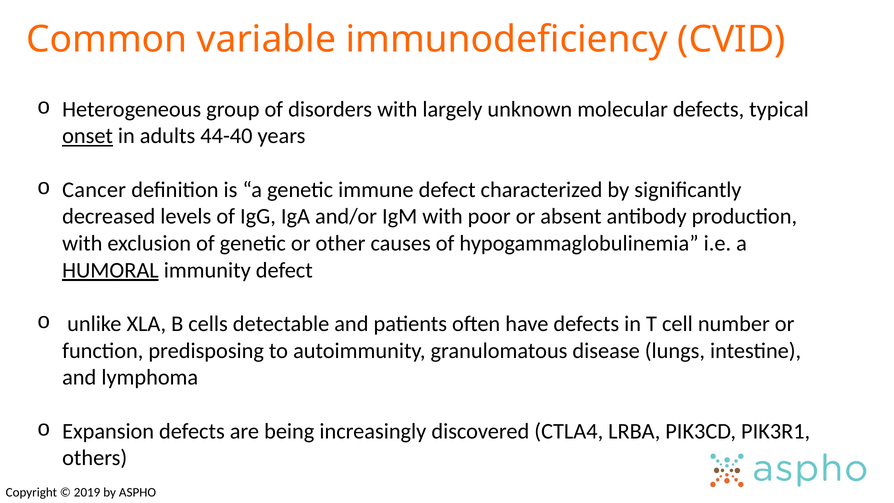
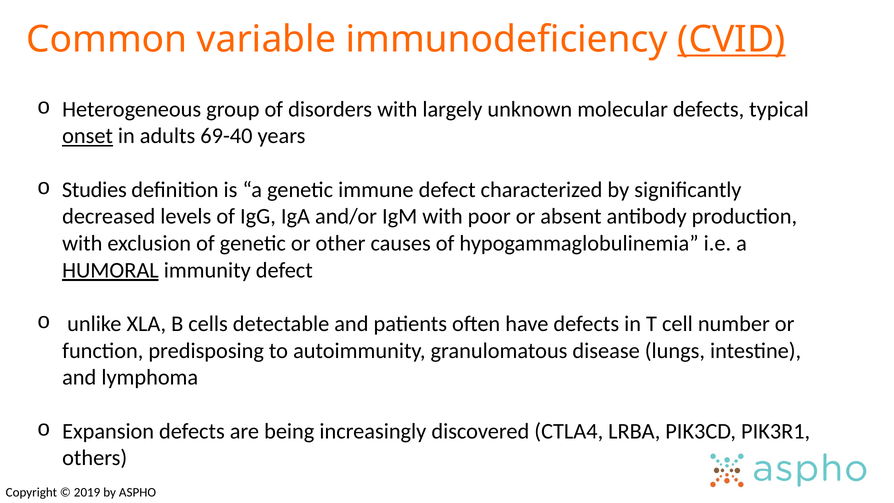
CVID underline: none -> present (731, 39)
44-40: 44-40 -> 69-40 (226, 136)
Cancer: Cancer -> Studies (94, 190)
